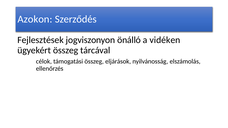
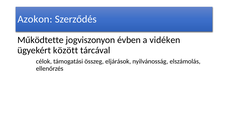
Fejlesztések: Fejlesztések -> Működtette (41, 40)
önálló: önálló -> évben (129, 40)
ügyekért összeg: összeg -> között (66, 50)
